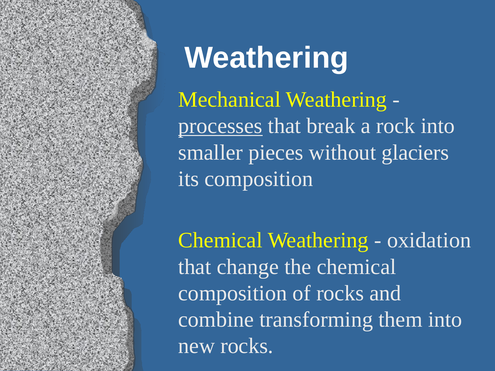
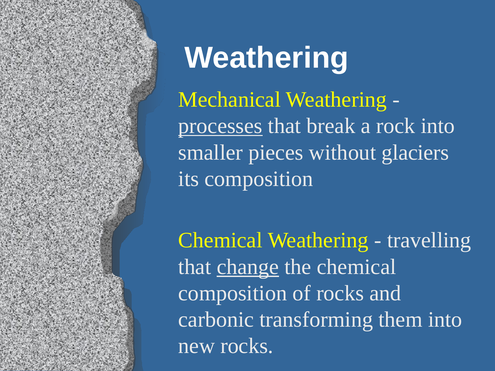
oxidation: oxidation -> travelling (429, 241)
change underline: none -> present (248, 267)
combine: combine -> carbonic (216, 320)
